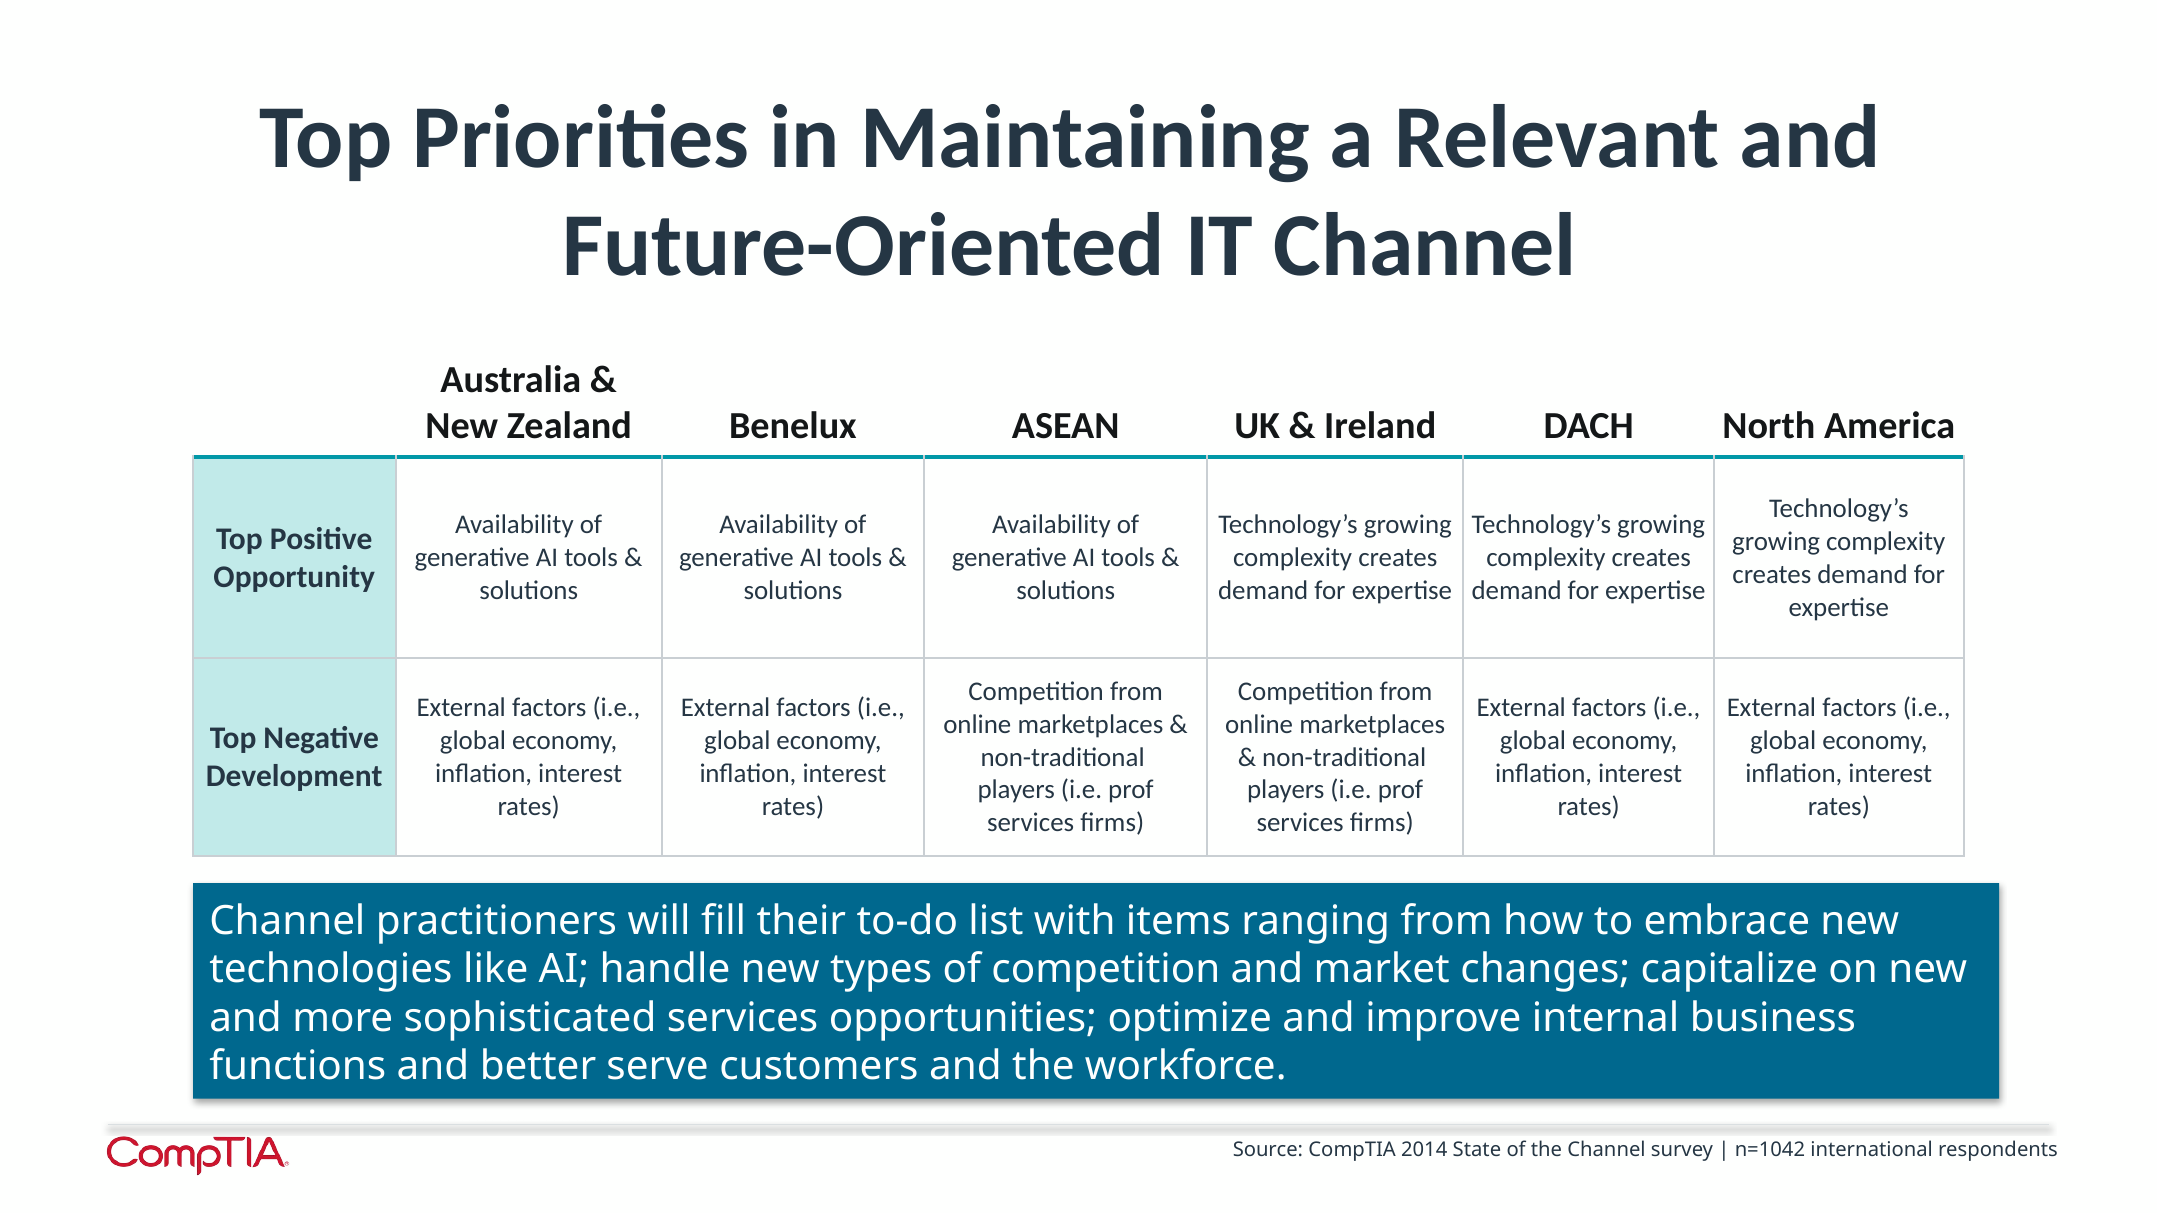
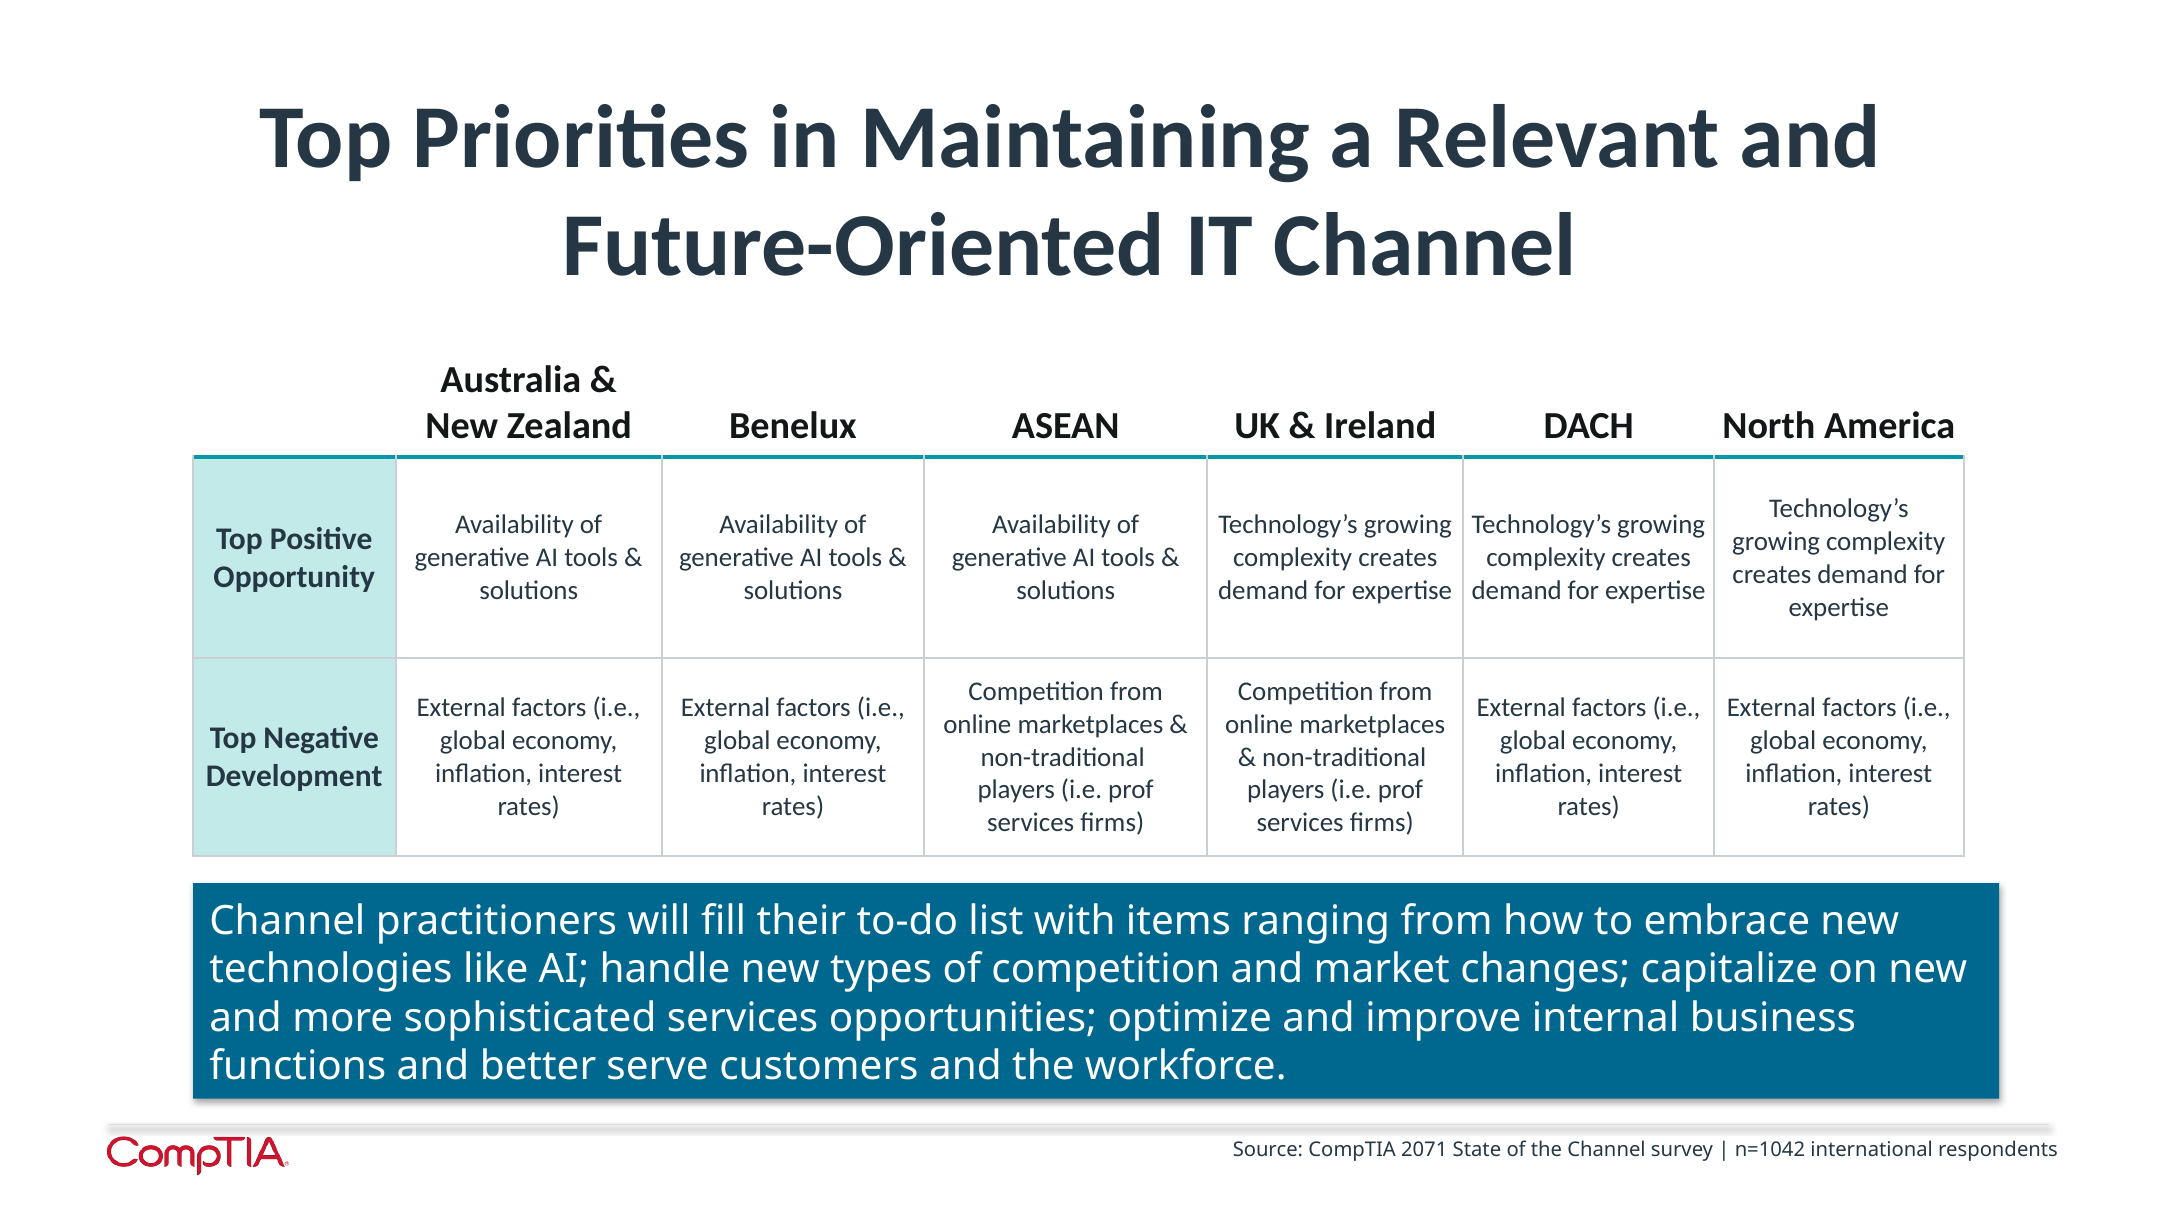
2014: 2014 -> 2071 (1424, 1151)
